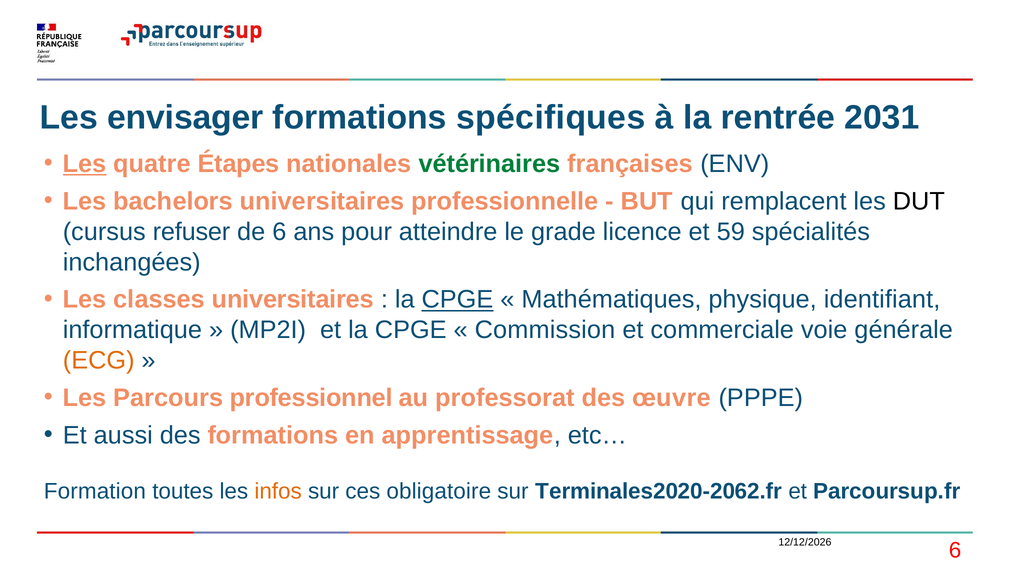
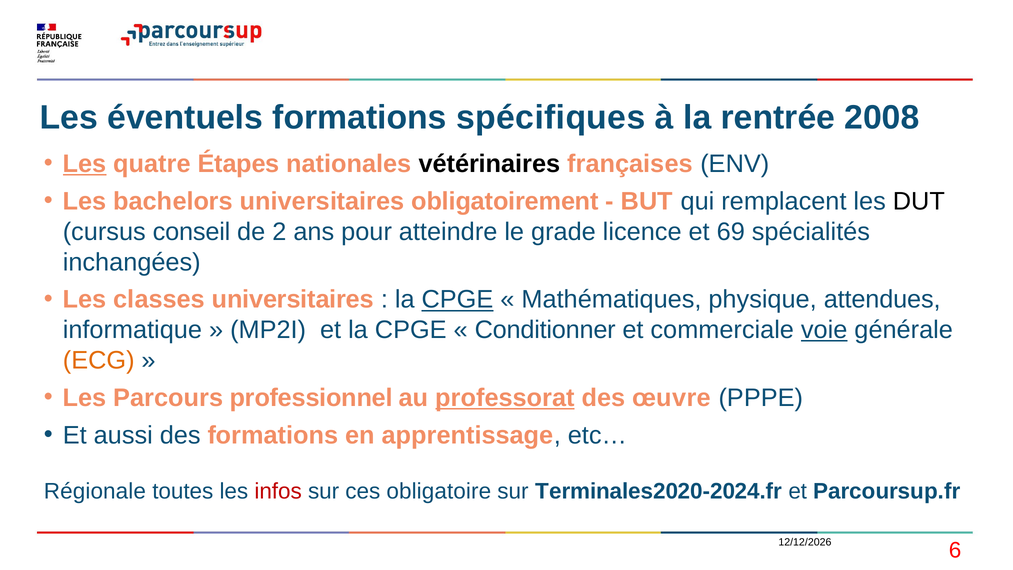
envisager: envisager -> éventuels (185, 118)
2031: 2031 -> 2008 (882, 118)
vétérinaires colour: green -> black (489, 164)
professionnelle: professionnelle -> obligatoirement (505, 201)
refuser: refuser -> conseil (192, 232)
de 6: 6 -> 2 (279, 232)
59: 59 -> 69 (731, 232)
identifiant: identifiant -> attendues (882, 300)
Commission: Commission -> Conditionner (545, 330)
voie underline: none -> present (824, 330)
professorat underline: none -> present (505, 398)
Formation: Formation -> Régionale (95, 491)
infos colour: orange -> red (278, 491)
Terminales2020-2062.fr: Terminales2020-2062.fr -> Terminales2020-2024.fr (659, 491)
